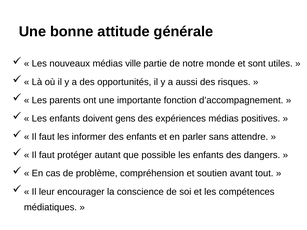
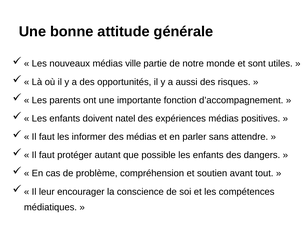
gens: gens -> natel (125, 119)
des enfants: enfants -> médias (141, 137)
